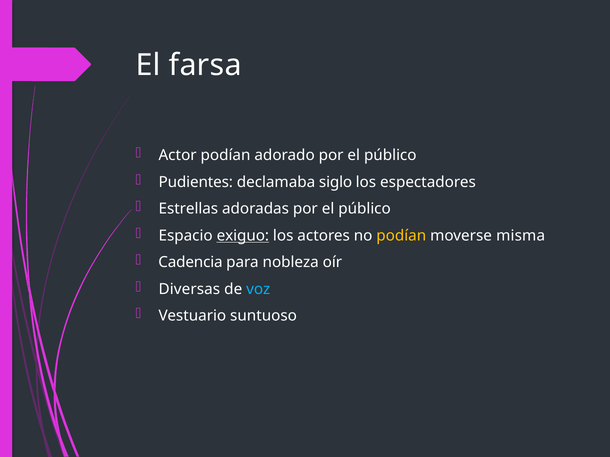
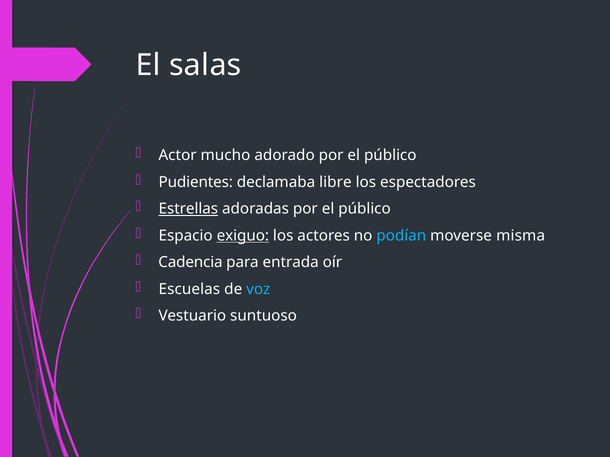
farsa: farsa -> salas (205, 65)
Actor podían: podían -> mucho (225, 156)
siglo: siglo -> libre (335, 182)
Estrellas underline: none -> present (188, 209)
podían colour: yellow -> light blue (401, 236)
nobleza: nobleza -> entrada (291, 263)
Diversas: Diversas -> Escuelas (189, 289)
